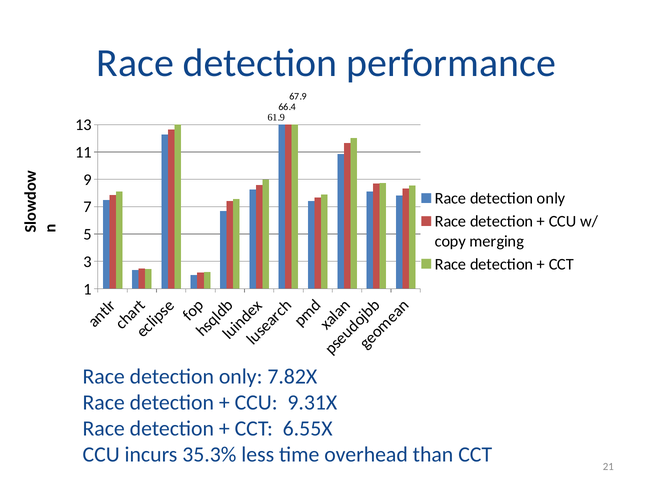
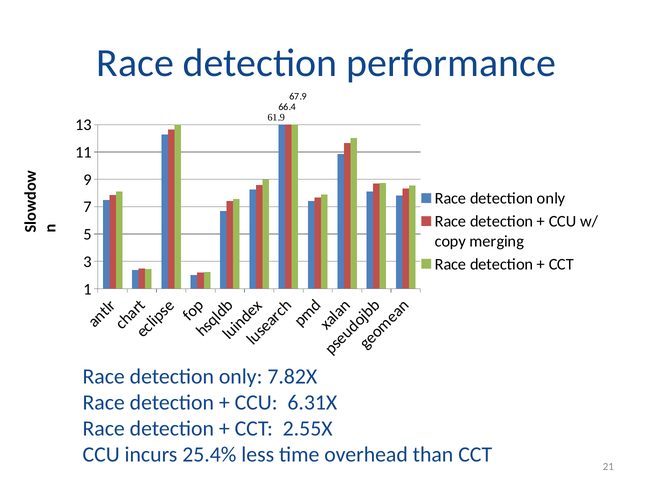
9.31X: 9.31X -> 6.31X (312, 403)
6.55X: 6.55X -> 2.55X (308, 429)
35.3%: 35.3% -> 25.4% (209, 455)
